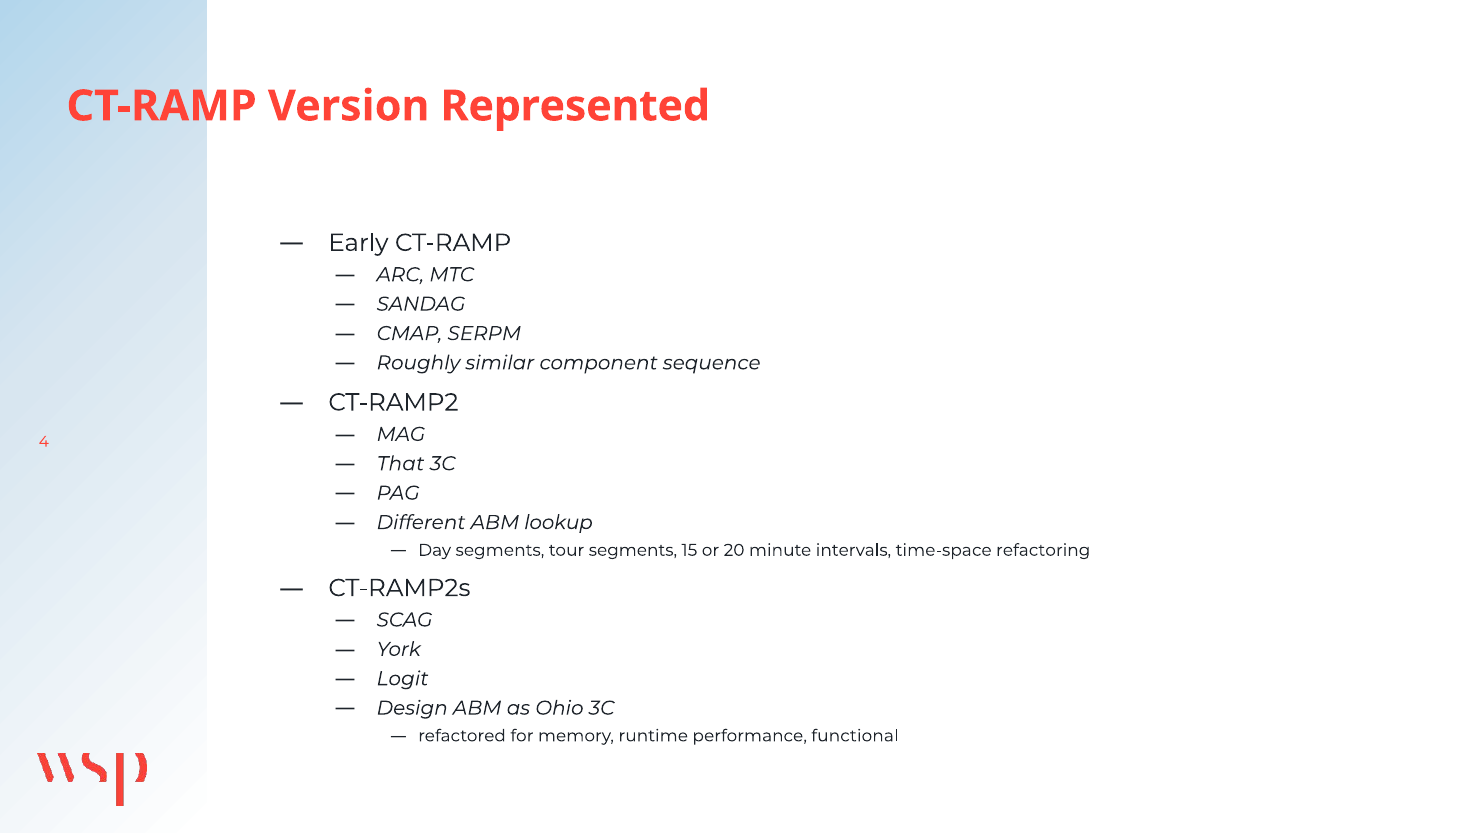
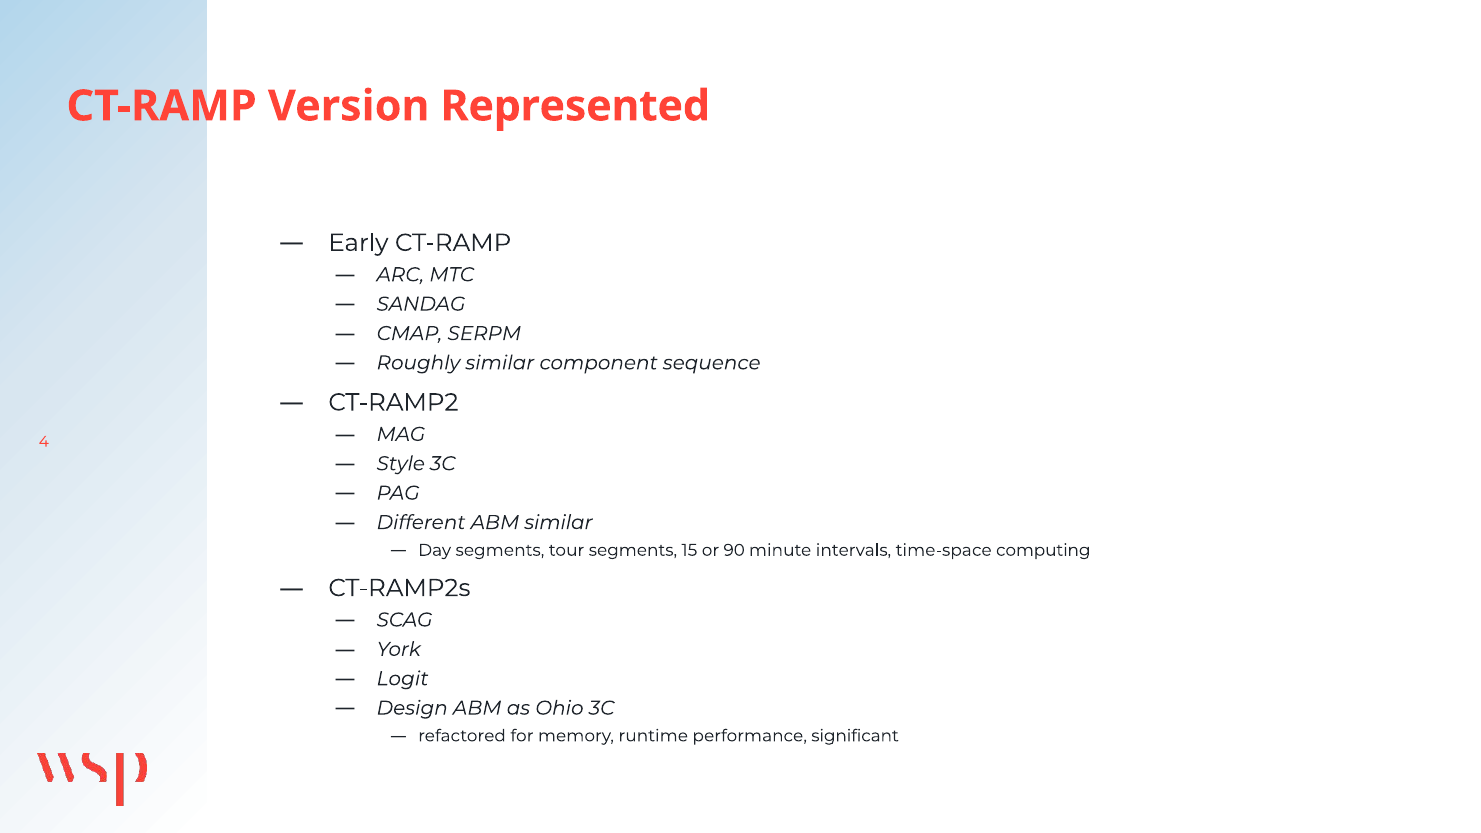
That: That -> Style (401, 464)
ABM lookup: lookup -> similar (558, 522)
20: 20 -> 90 (734, 550)
refactoring: refactoring -> computing (1043, 550)
functional: functional -> significant (855, 736)
